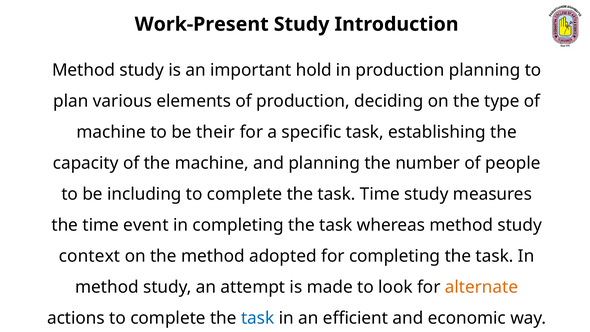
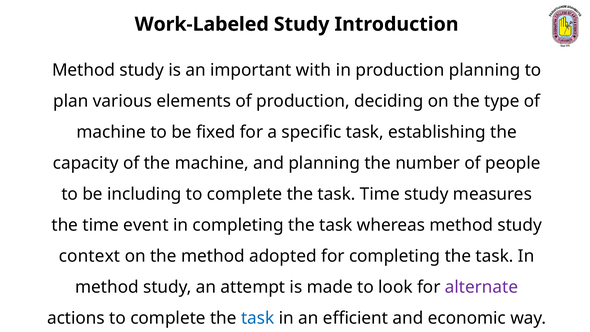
Work-Present: Work-Present -> Work-Labeled (202, 24)
hold: hold -> with (314, 70)
their: their -> fixed (216, 132)
alternate colour: orange -> purple (481, 287)
